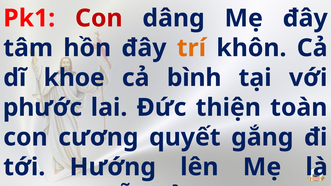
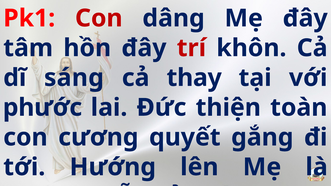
trí colour: orange -> red (191, 48)
khoe: khoe -> sáng (74, 78)
bình: bình -> thay (194, 78)
